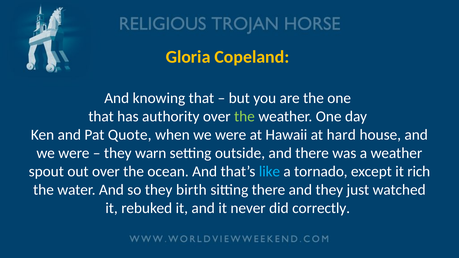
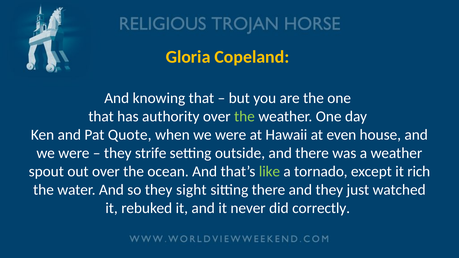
hard: hard -> even (341, 135)
warn: warn -> strife (151, 153)
like colour: light blue -> light green (269, 171)
birth: birth -> sight (191, 190)
